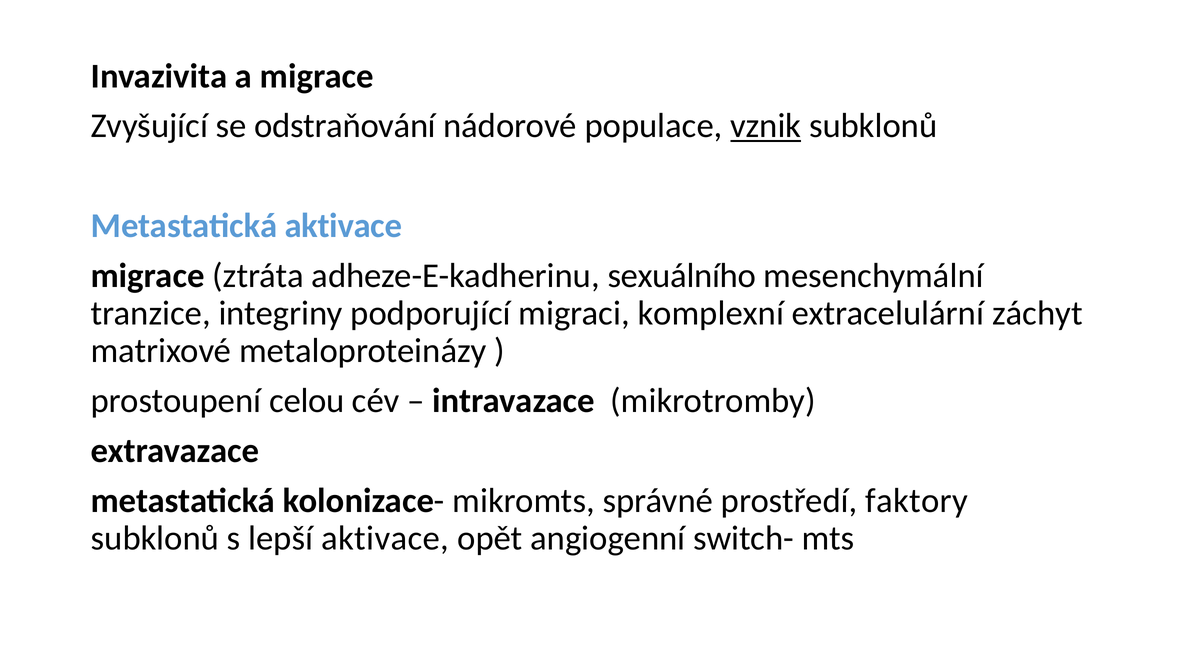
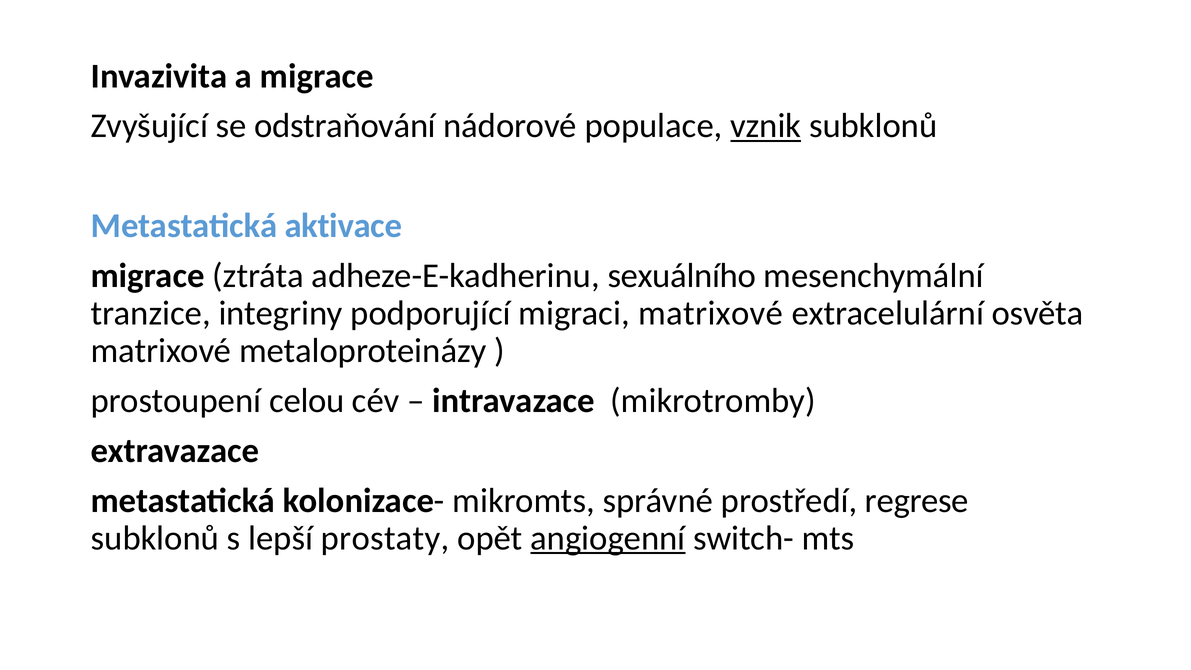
migraci komplexní: komplexní -> matrixové (711, 313)
záchyt: záchyt -> osvěta (1037, 313)
faktory: faktory -> regrese (917, 501)
lepší aktivace: aktivace -> prostaty (385, 538)
angiogenní underline: none -> present (608, 538)
